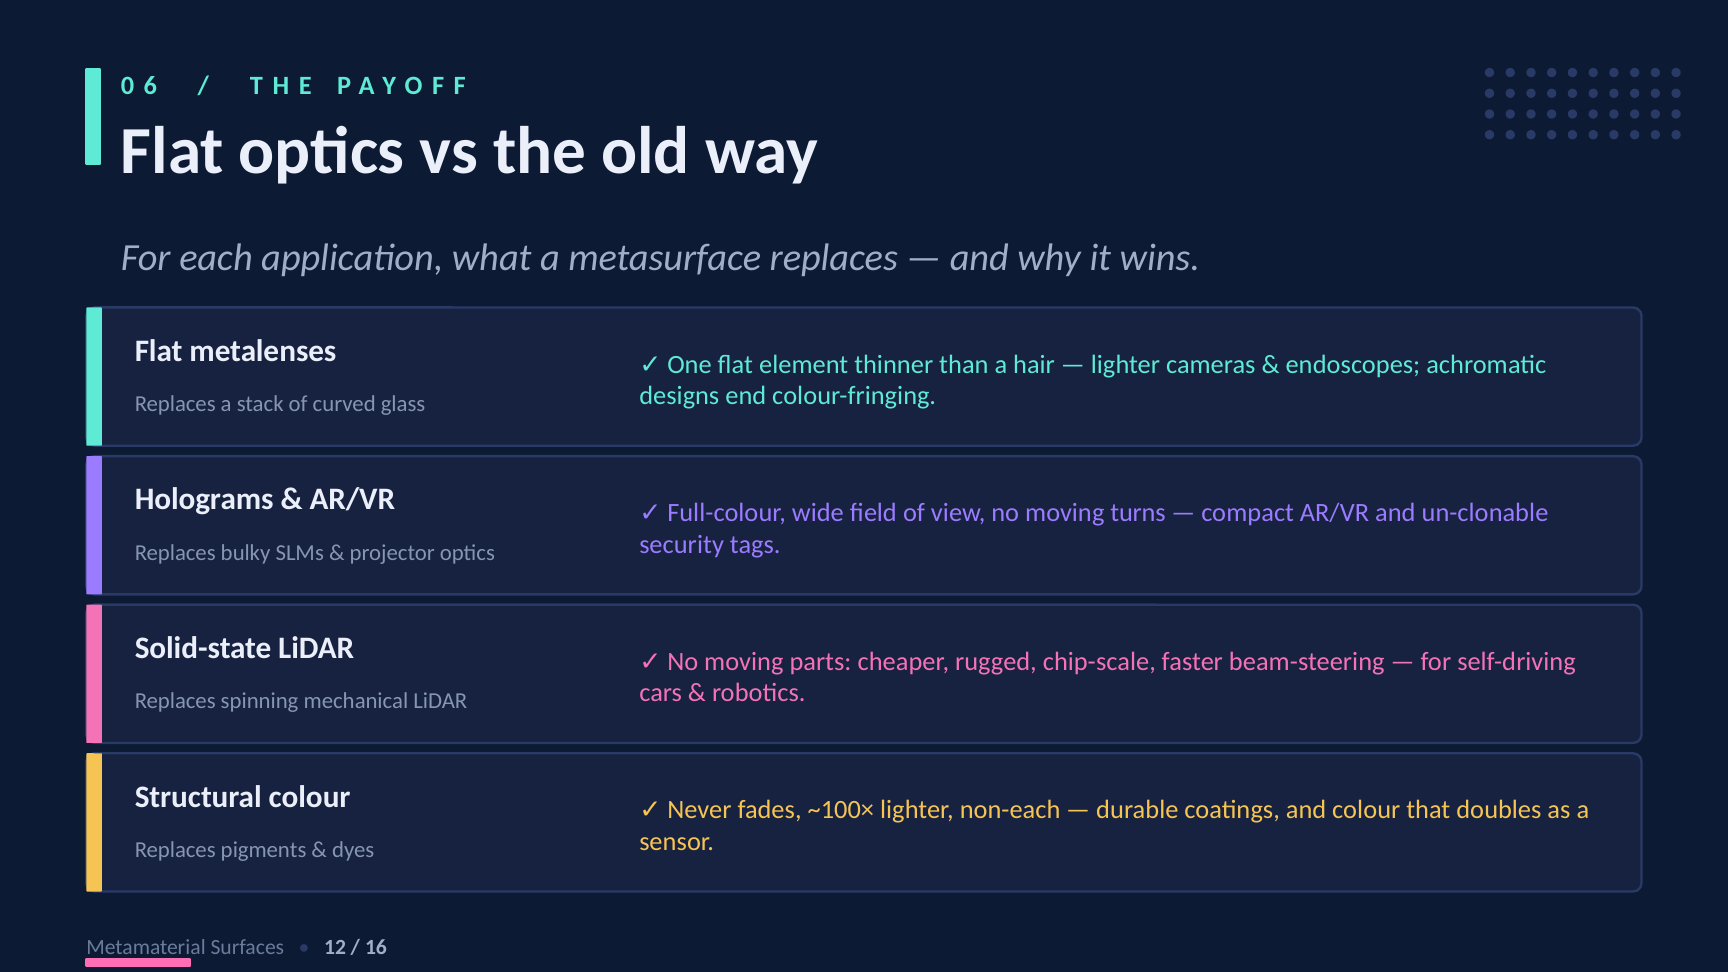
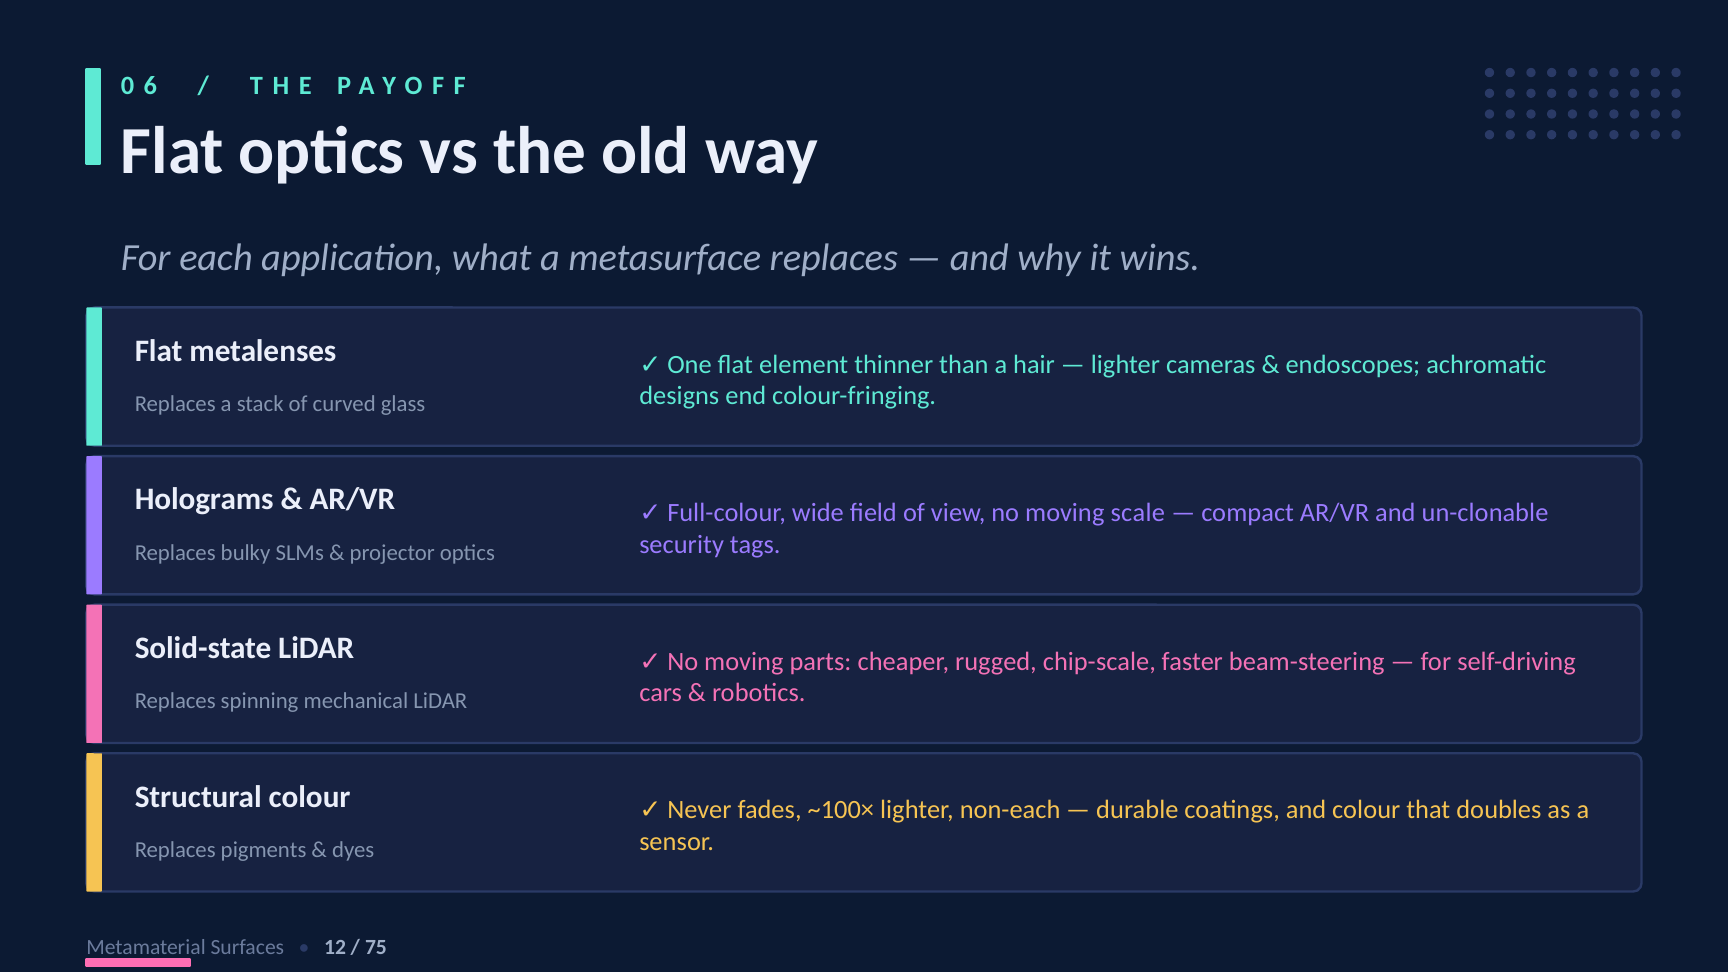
turns: turns -> scale (1138, 513)
16: 16 -> 75 (376, 948)
